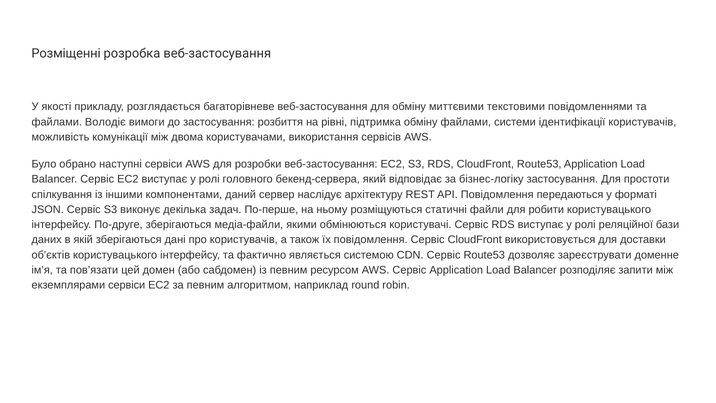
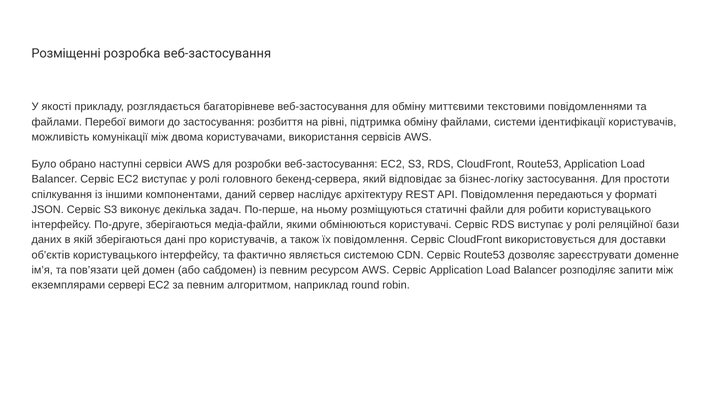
Володіє: Володіє -> Перебої (105, 122)
екземплярами сервіси: сервіси -> сервері (127, 285)
